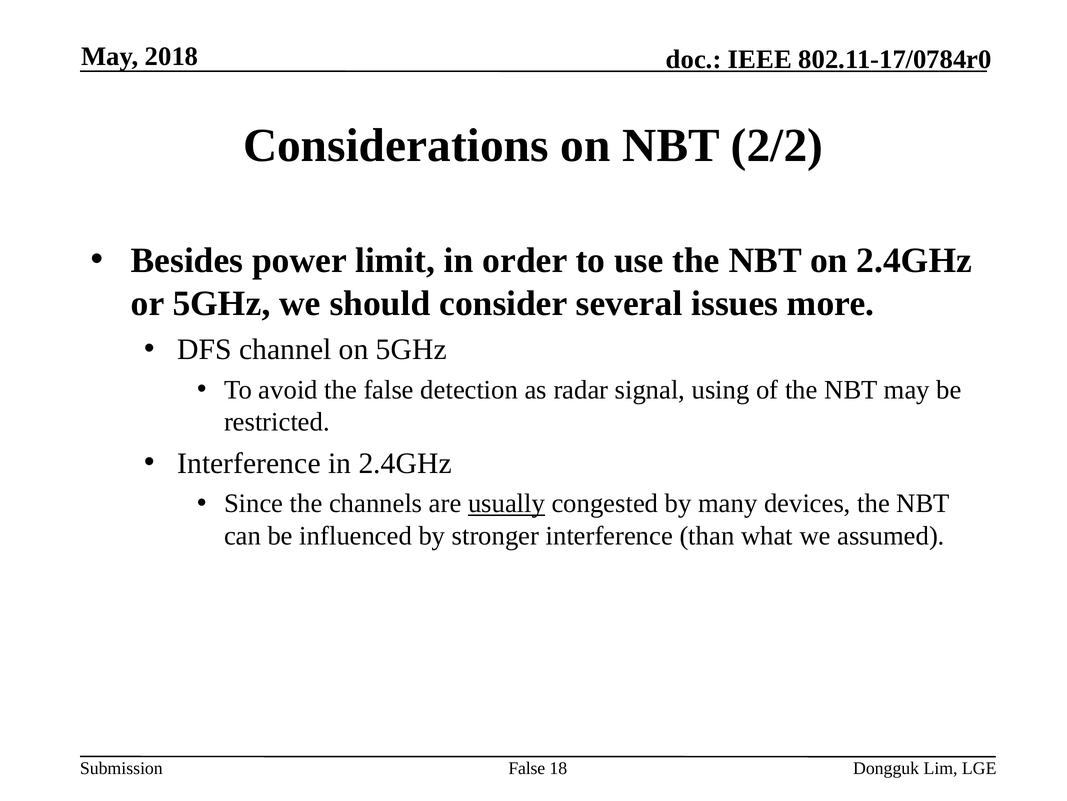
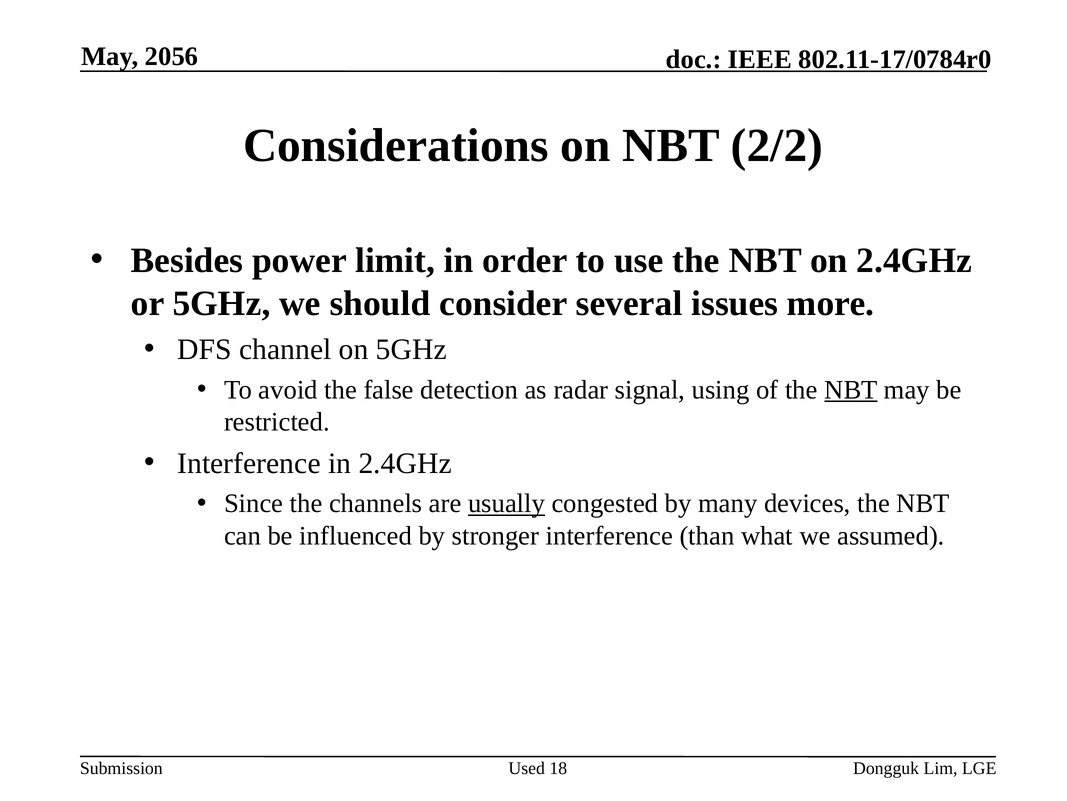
2018: 2018 -> 2056 (172, 57)
NBT underline: none -> present (851, 389)
False: False -> Used (527, 768)
